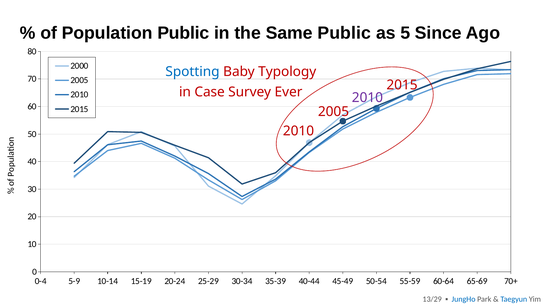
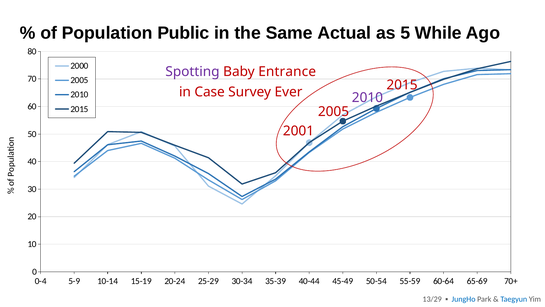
Same Public: Public -> Actual (344, 33)
Since: Since -> While (438, 33)
Spotting colour: blue -> purple (193, 71)
Typology: Typology -> Entrance (287, 71)
2010: 2010 -> 2001 (298, 131)
